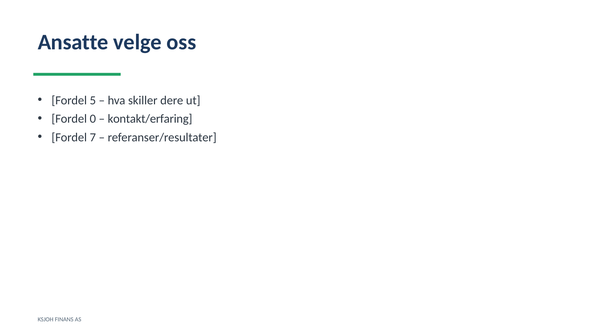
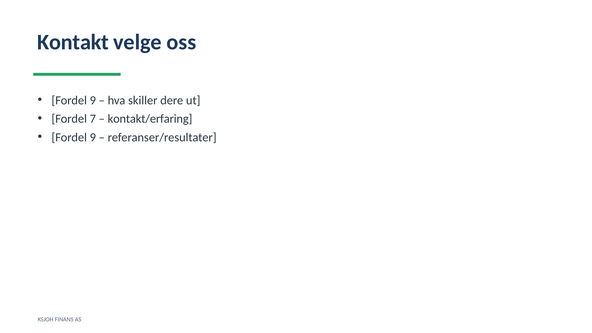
Ansatte: Ansatte -> Kontakt (73, 42)
5: 5 -> 9 (93, 100)
0: 0 -> 7 (93, 119)
7: 7 -> 9 (93, 137)
